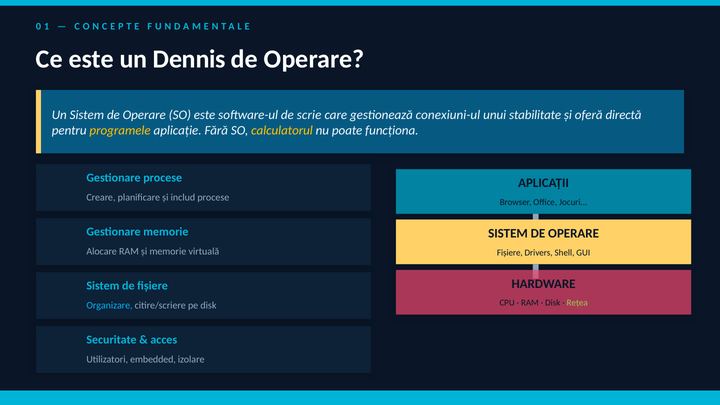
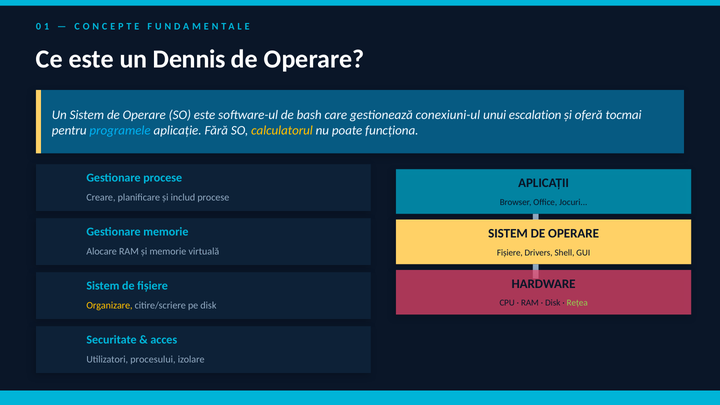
scrie: scrie -> bash (309, 115)
stabilitate: stabilitate -> escalation (535, 115)
directă: directă -> tocmai (624, 115)
programele colour: yellow -> light blue (120, 130)
Organizare colour: light blue -> yellow (109, 305)
embedded: embedded -> procesului (153, 359)
